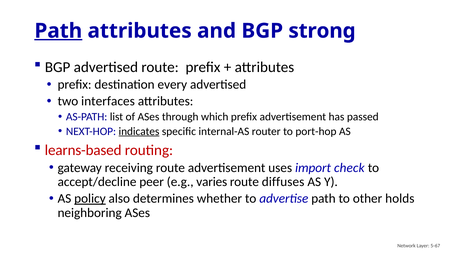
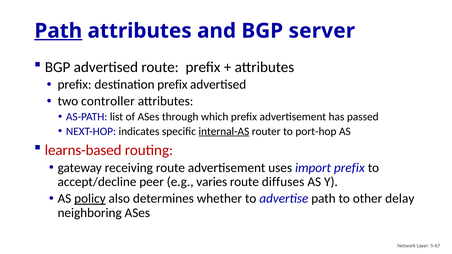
strong: strong -> server (322, 31)
destination every: every -> prefix (172, 85)
interfaces: interfaces -> controller (108, 101)
indicates underline: present -> none (139, 131)
internal-AS underline: none -> present (224, 131)
import check: check -> prefix (349, 168)
holds: holds -> delay (400, 199)
